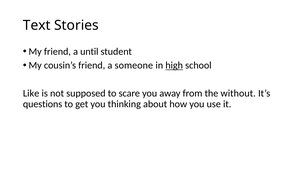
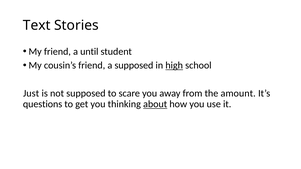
a someone: someone -> supposed (134, 66)
Like: Like -> Just (31, 94)
without: without -> amount (238, 94)
about underline: none -> present (155, 104)
